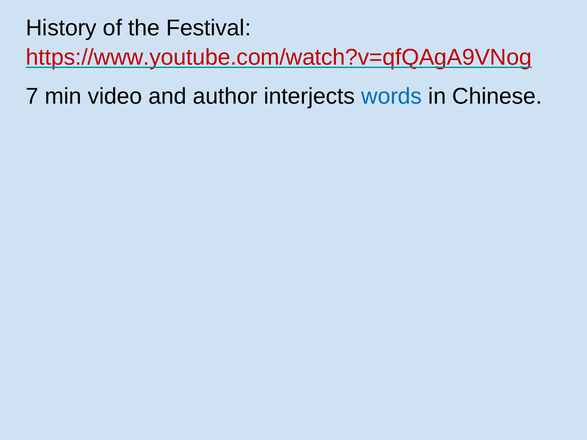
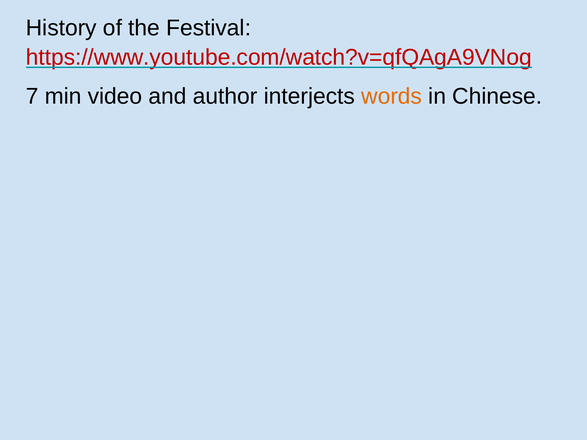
words colour: blue -> orange (392, 96)
